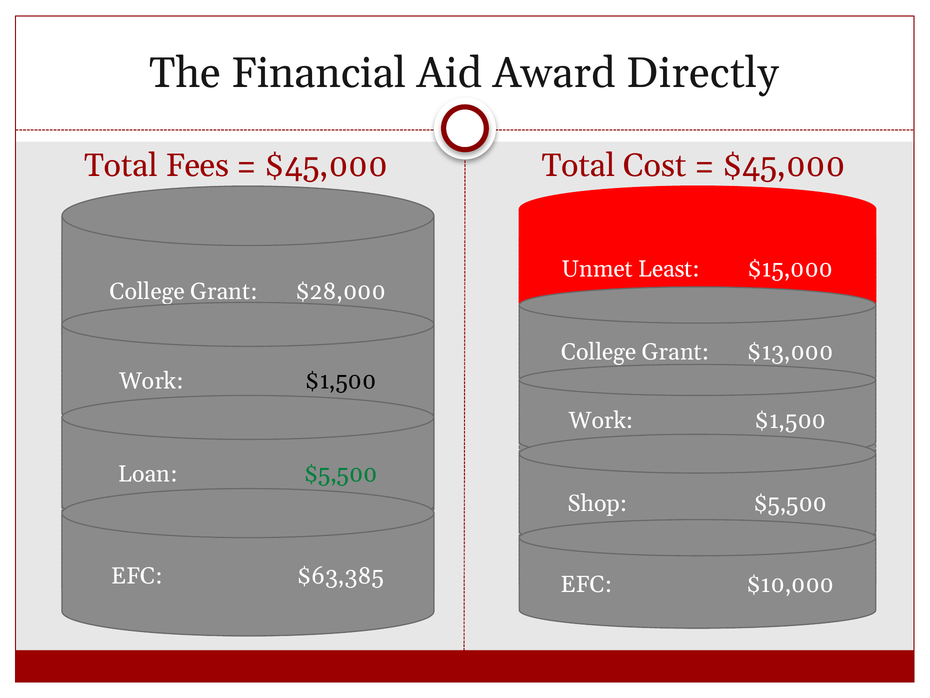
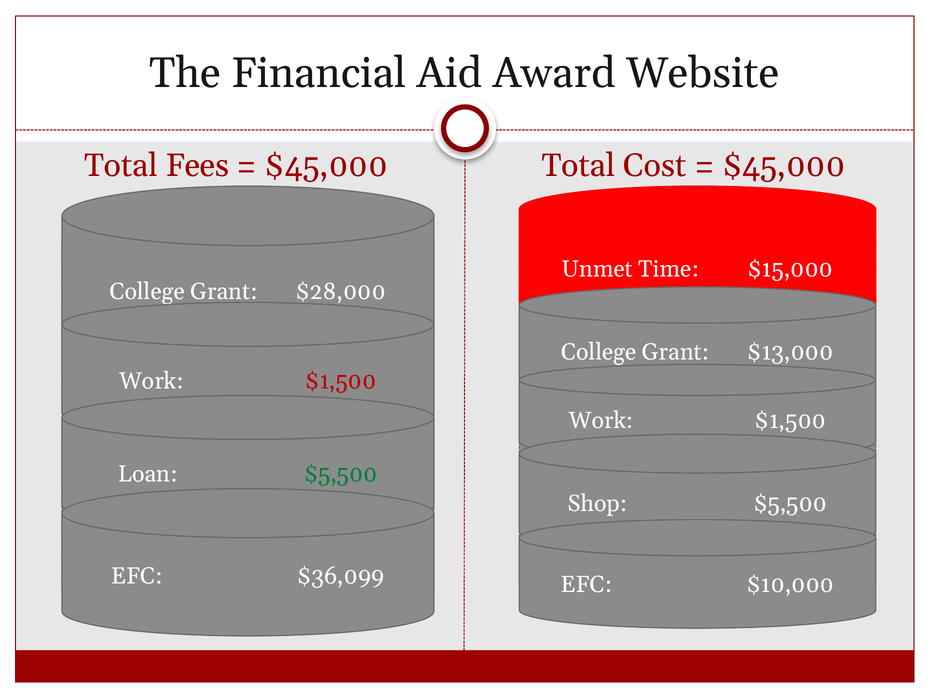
Directly: Directly -> Website (703, 73)
Least: Least -> Time (669, 269)
$1,500 colour: black -> red (341, 381)
$63,385: $63,385 -> $36,099 (341, 576)
